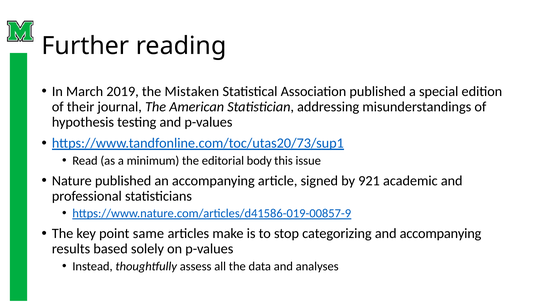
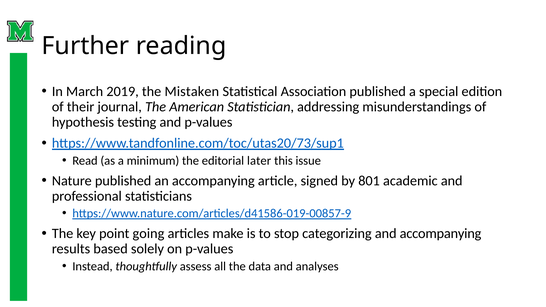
body: body -> later (259, 161)
921: 921 -> 801 (369, 181)
same: same -> going (148, 234)
